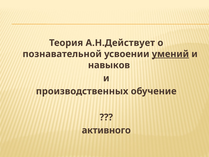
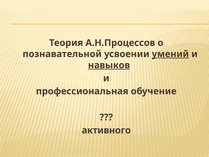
А.Н.Действует: А.Н.Действует -> А.Н.Процессов (120, 43)
навыков underline: none -> present (109, 65)
производственных: производственных -> профессиональная (82, 91)
